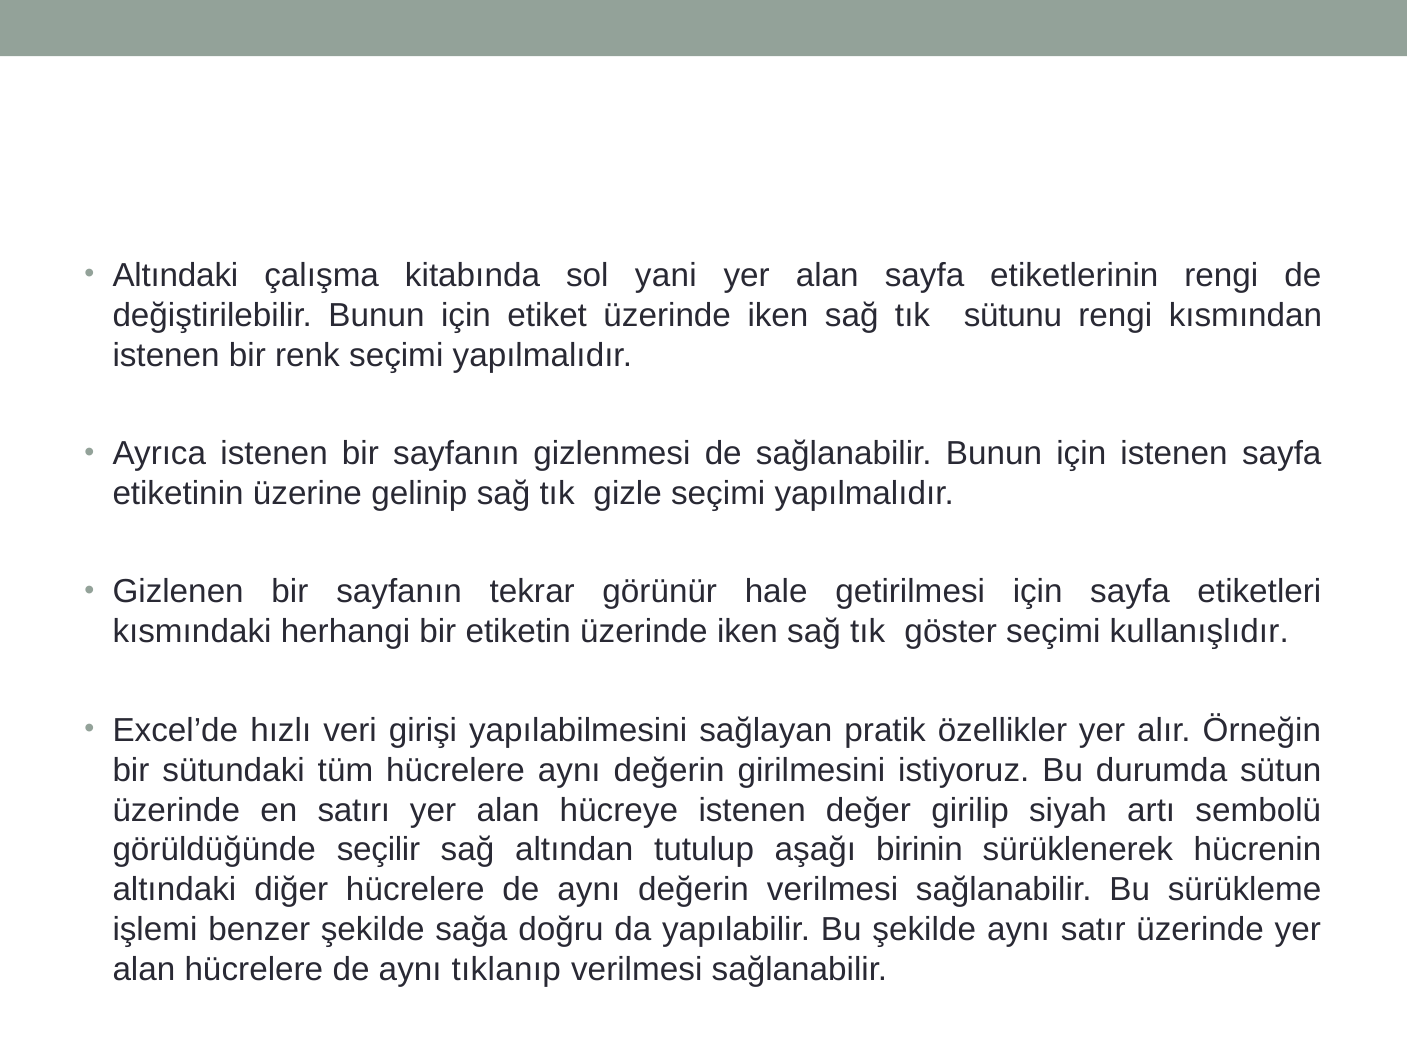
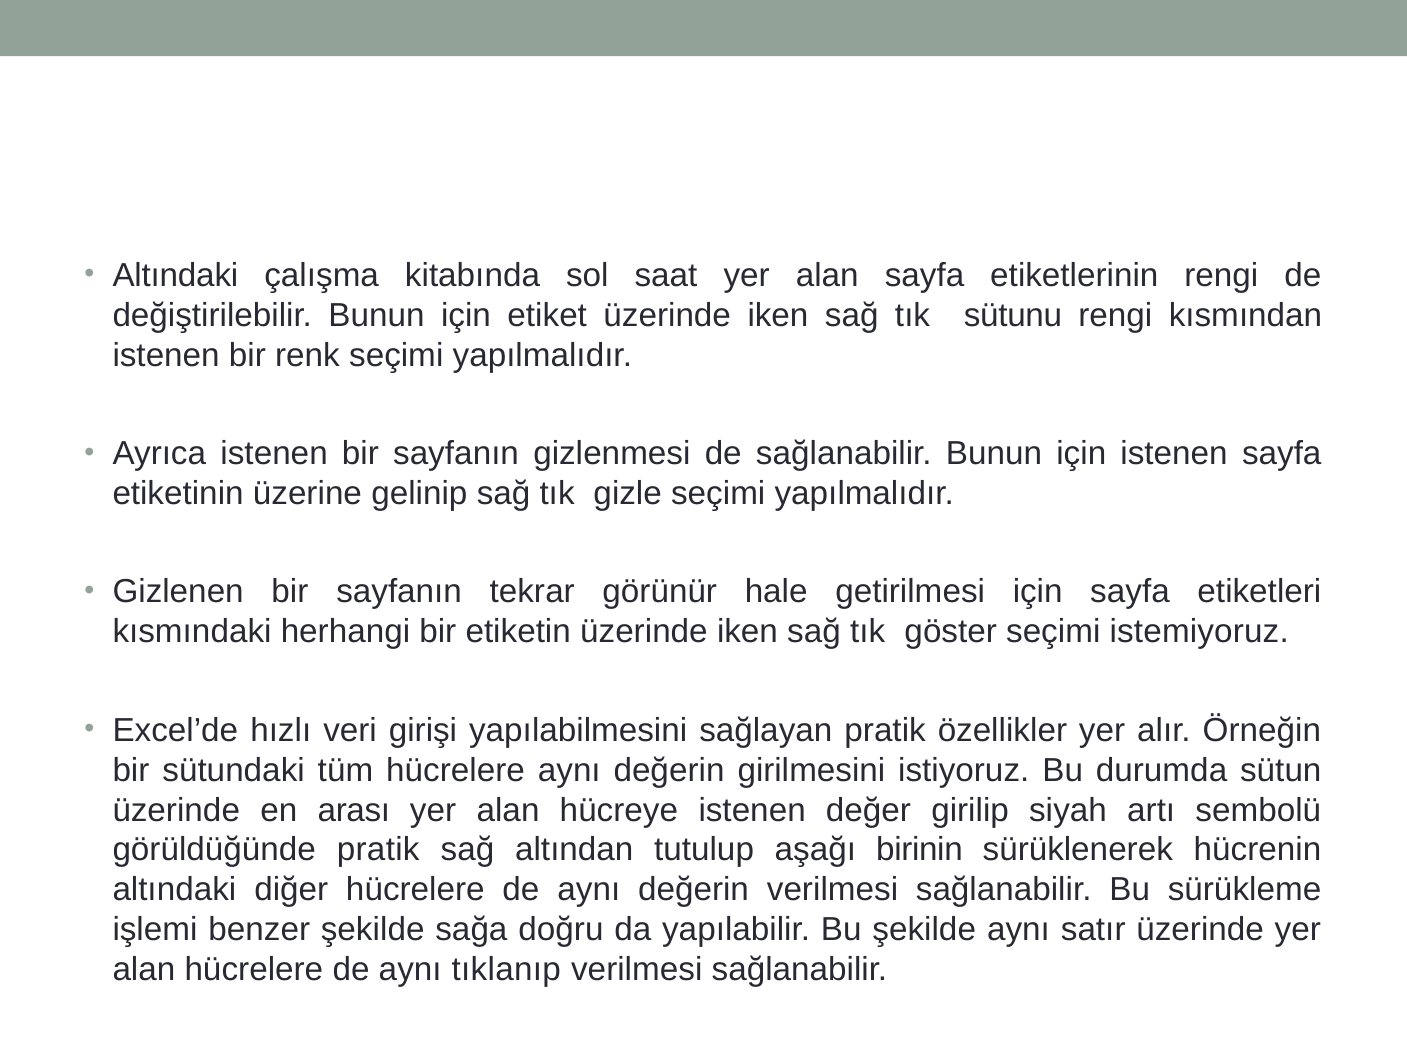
yani: yani -> saat (666, 276)
kullanışlıdır: kullanışlıdır -> istemiyoruz (1199, 632)
satırı: satırı -> arası (354, 810)
görüldüğünde seçilir: seçilir -> pratik (378, 850)
